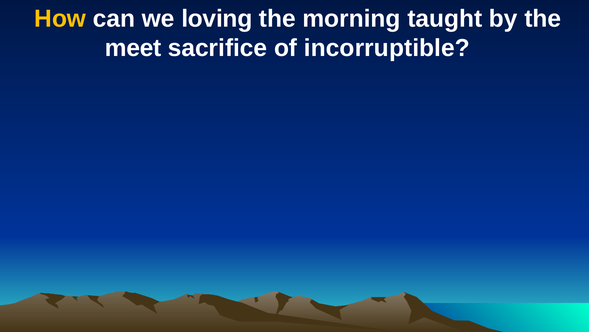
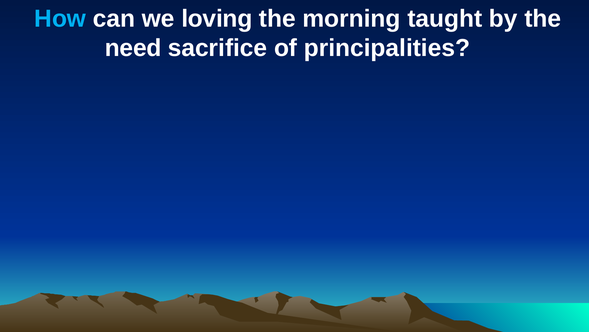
How colour: yellow -> light blue (60, 19)
meet: meet -> need (133, 48)
incorruptible: incorruptible -> principalities (387, 48)
